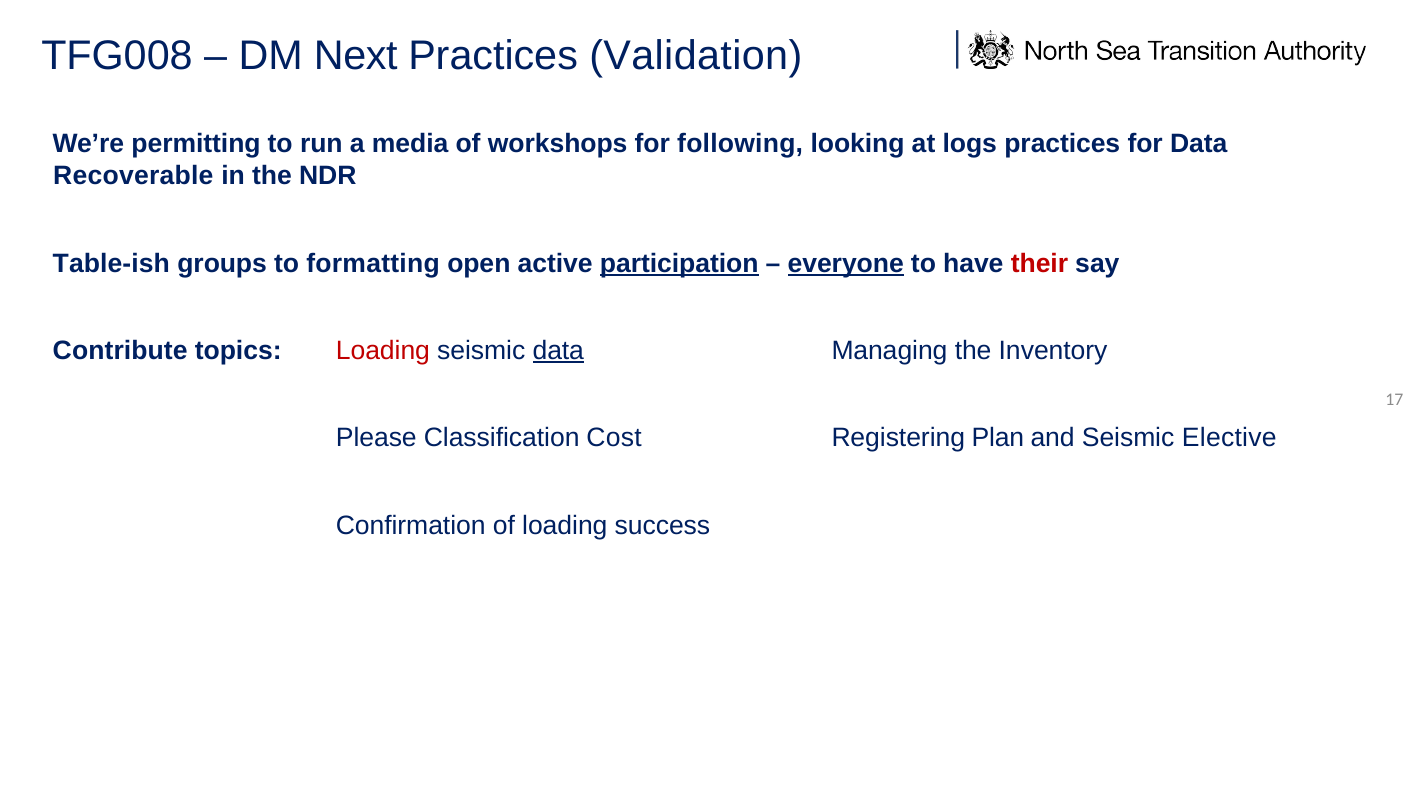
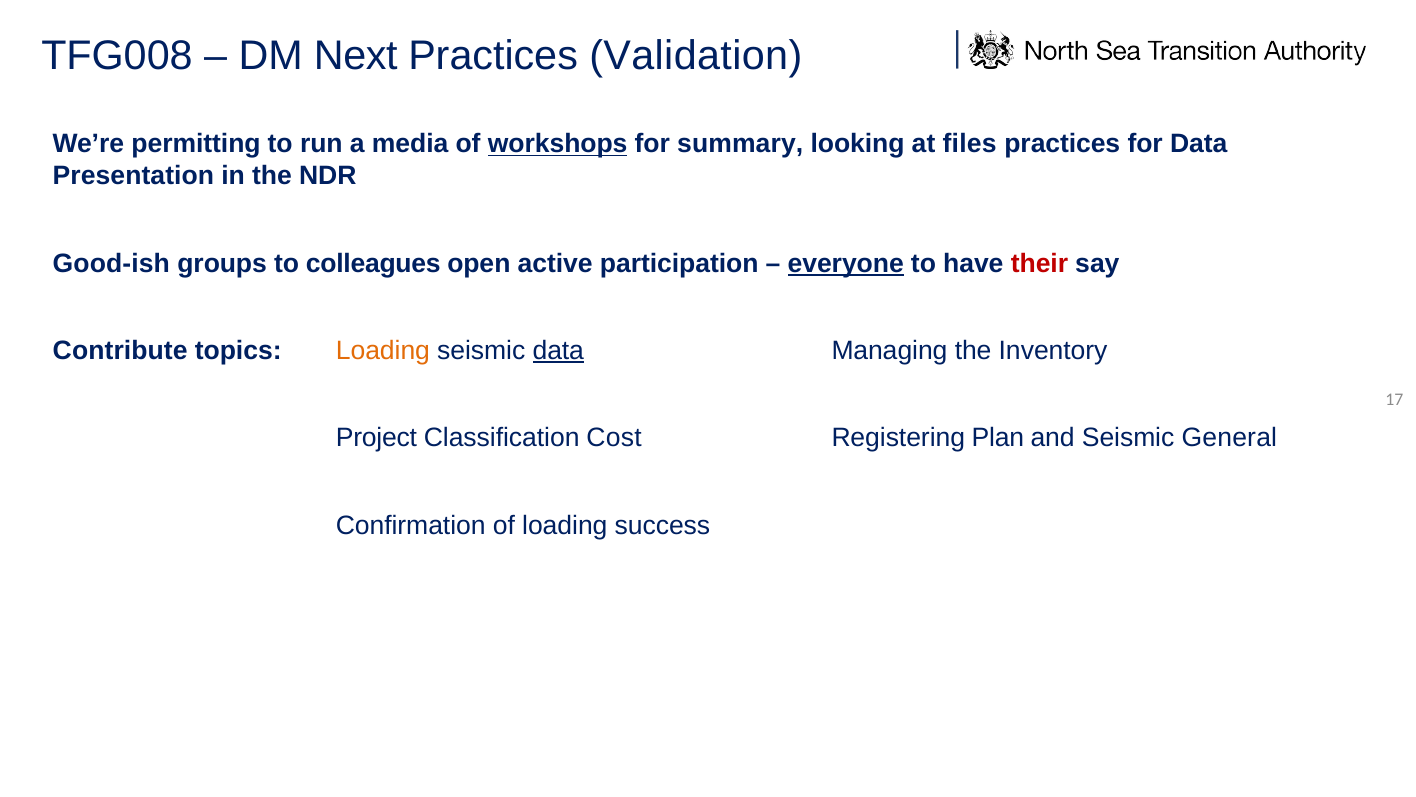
workshops underline: none -> present (558, 144)
following: following -> summary (740, 144)
logs: logs -> files (970, 144)
Recoverable: Recoverable -> Presentation (133, 176)
Table-ish: Table-ish -> Good-ish (111, 263)
formatting: formatting -> colleagues (373, 263)
participation underline: present -> none (679, 263)
Loading colour: red -> orange (383, 351)
Please: Please -> Project (376, 438)
Elective: Elective -> General (1229, 438)
